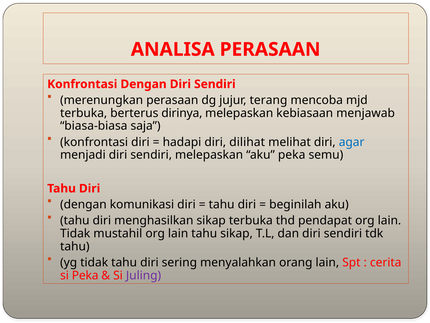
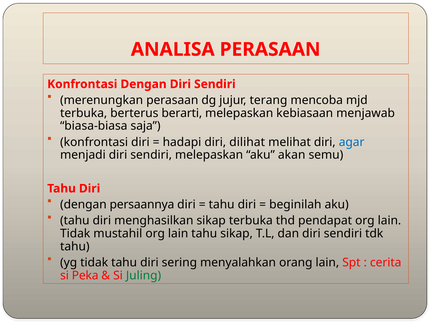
dirinya: dirinya -> berarti (182, 113)
aku peka: peka -> akan (292, 155)
komunikasi: komunikasi -> persaannya (142, 204)
Juling colour: purple -> green (144, 275)
